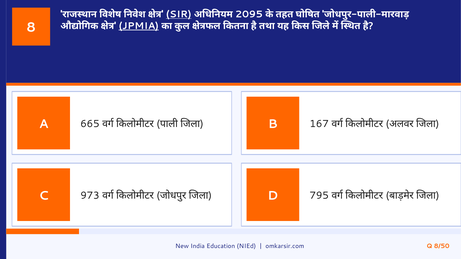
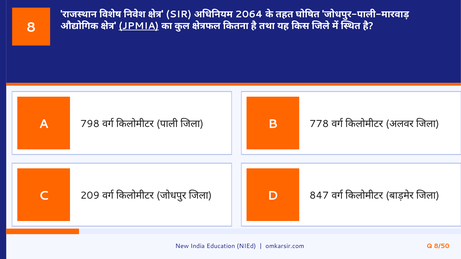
SIR underline: present -> none (179, 14)
2095: 2095 -> 2064 (249, 14)
665: 665 -> 798 (90, 124)
167: 167 -> 778 (319, 124)
973: 973 -> 209 (90, 196)
795: 795 -> 847 (319, 196)
